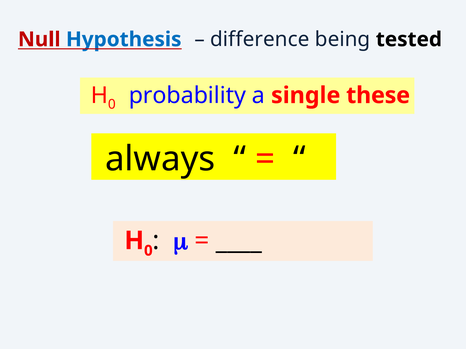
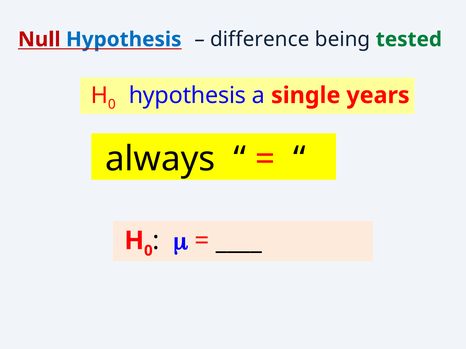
tested colour: black -> green (409, 39)
probability: probability -> hypothesis (187, 96)
these: these -> years (378, 96)
